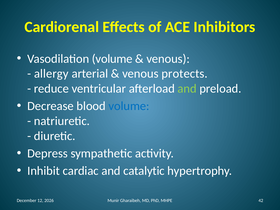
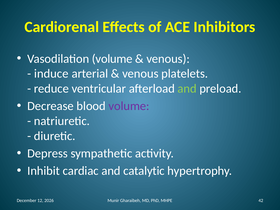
allergy: allergy -> induce (51, 74)
protects: protects -> platelets (185, 74)
volume colour: blue -> purple (129, 106)
